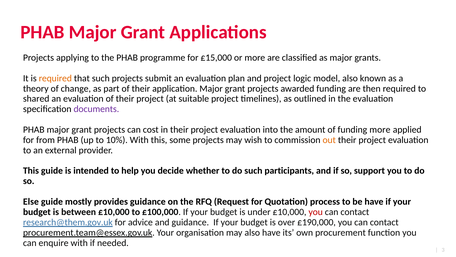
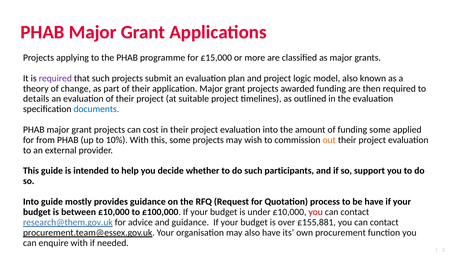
required colour: orange -> purple (55, 78)
shared: shared -> details (36, 99)
documents colour: purple -> blue (96, 109)
funding more: more -> some (380, 129)
Else: Else -> Into (31, 201)
£190,000: £190,000 -> £155,881 (317, 222)
